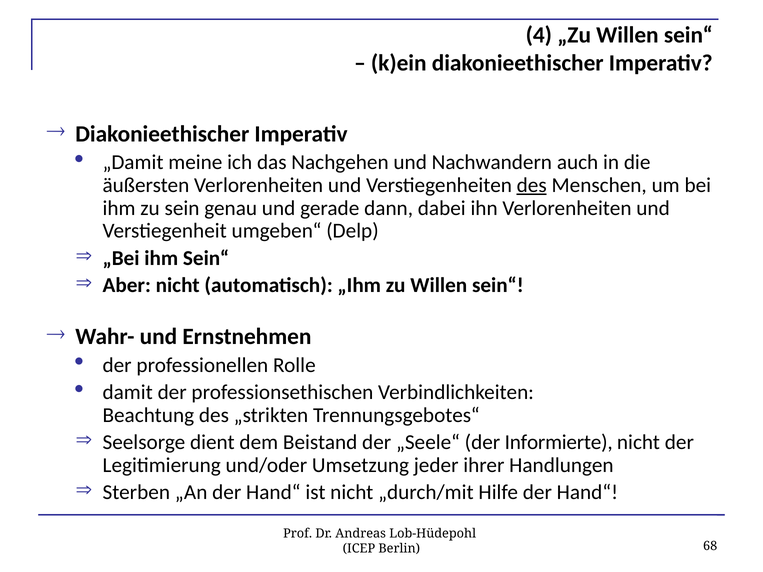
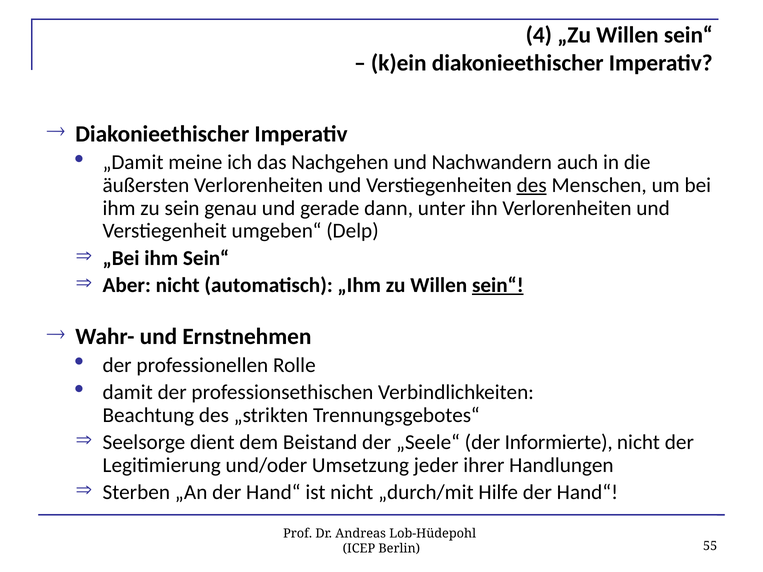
dabei: dabei -> unter (442, 208)
sein“ underline: none -> present (498, 285)
68: 68 -> 55 (710, 546)
